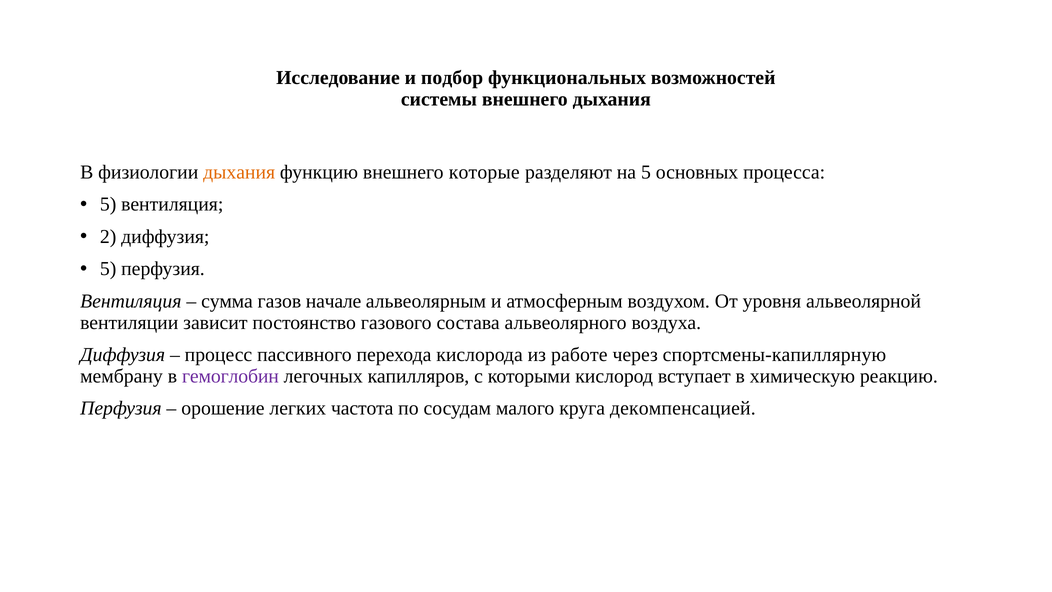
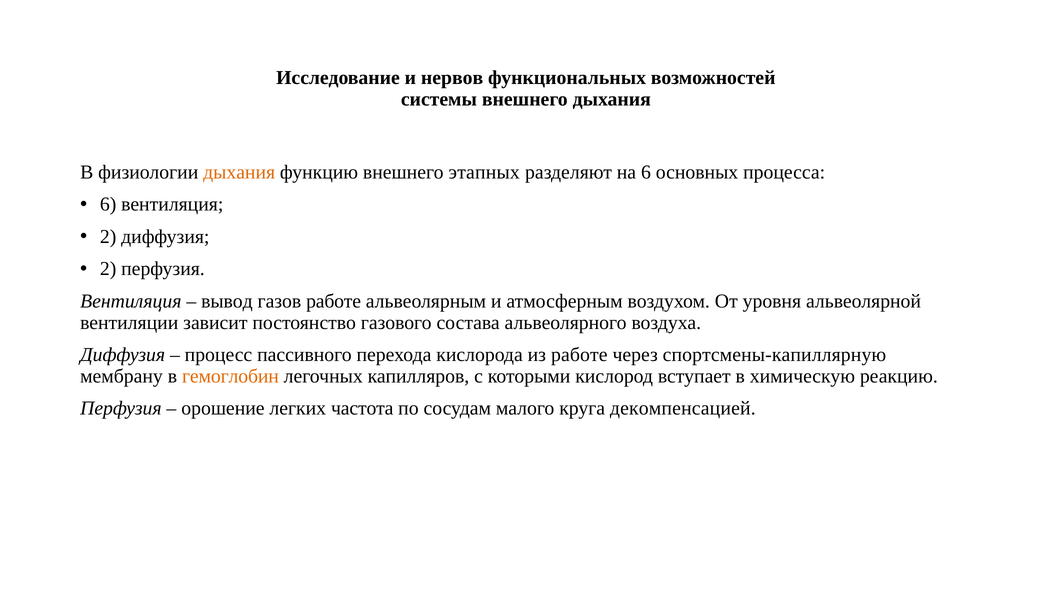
подбор: подбор -> нервов (452, 78)
которые: которые -> этапных (484, 172)
на 5: 5 -> 6 (646, 172)
5: 5 -> 6 (108, 204)
5: 5 -> 2 (108, 269)
сумма: сумма -> вывод (227, 301)
газов начале: начале -> работе (334, 301)
гемоглобин colour: purple -> orange (230, 376)
